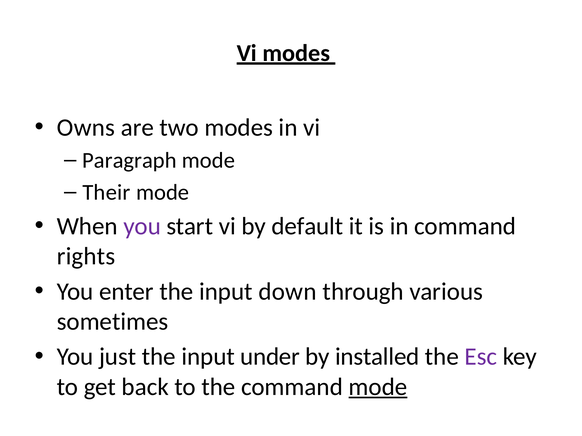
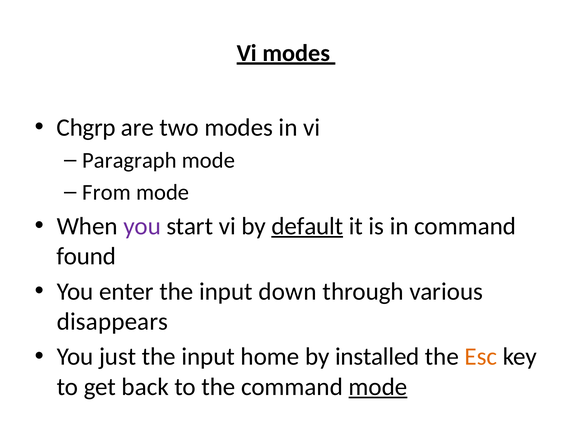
Owns: Owns -> Chgrp (86, 128)
Their: Their -> From (107, 192)
default underline: none -> present (307, 226)
rights: rights -> found (86, 256)
sometimes: sometimes -> disappears (112, 322)
under: under -> home (270, 357)
Esc colour: purple -> orange (481, 357)
